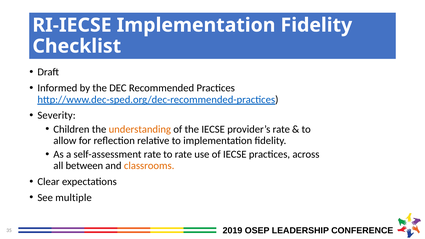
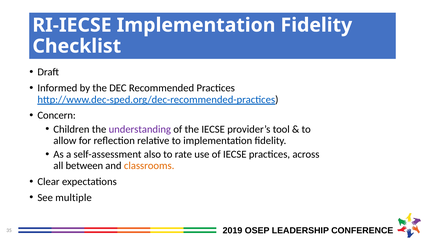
Severity: Severity -> Concern (57, 116)
understanding colour: orange -> purple (140, 129)
provider’s rate: rate -> tool (281, 129)
self-assessment rate: rate -> also (152, 154)
